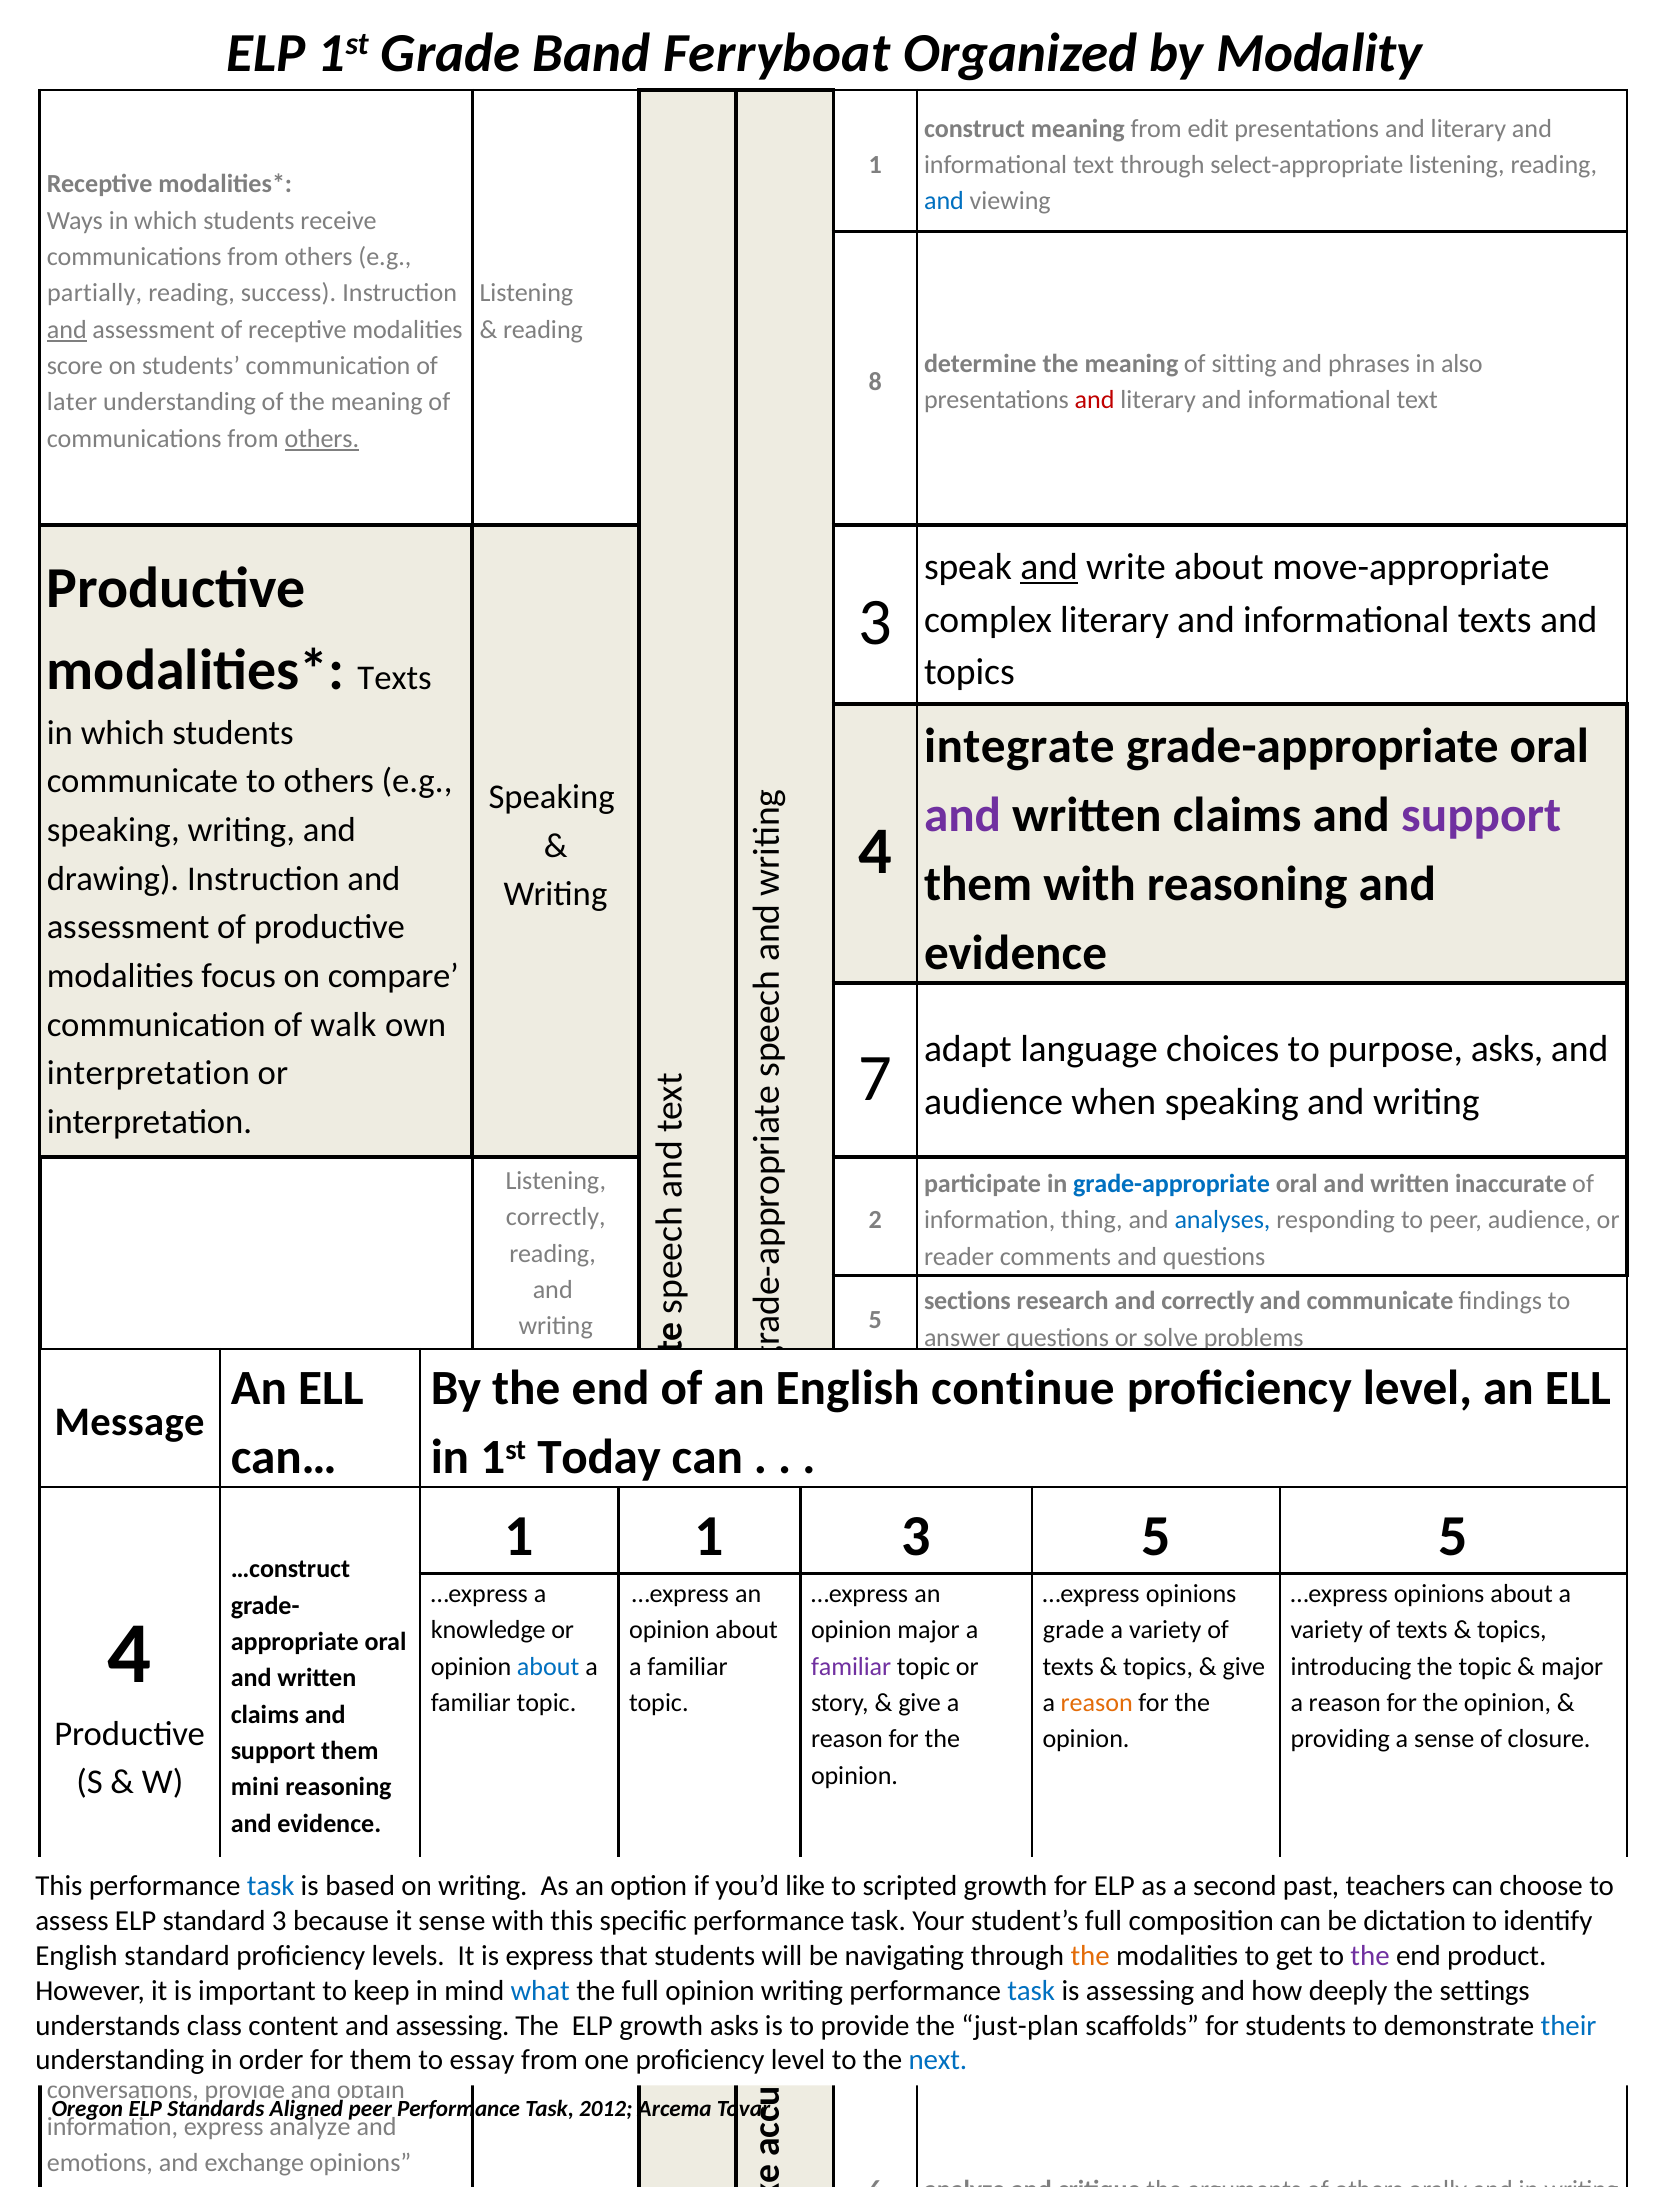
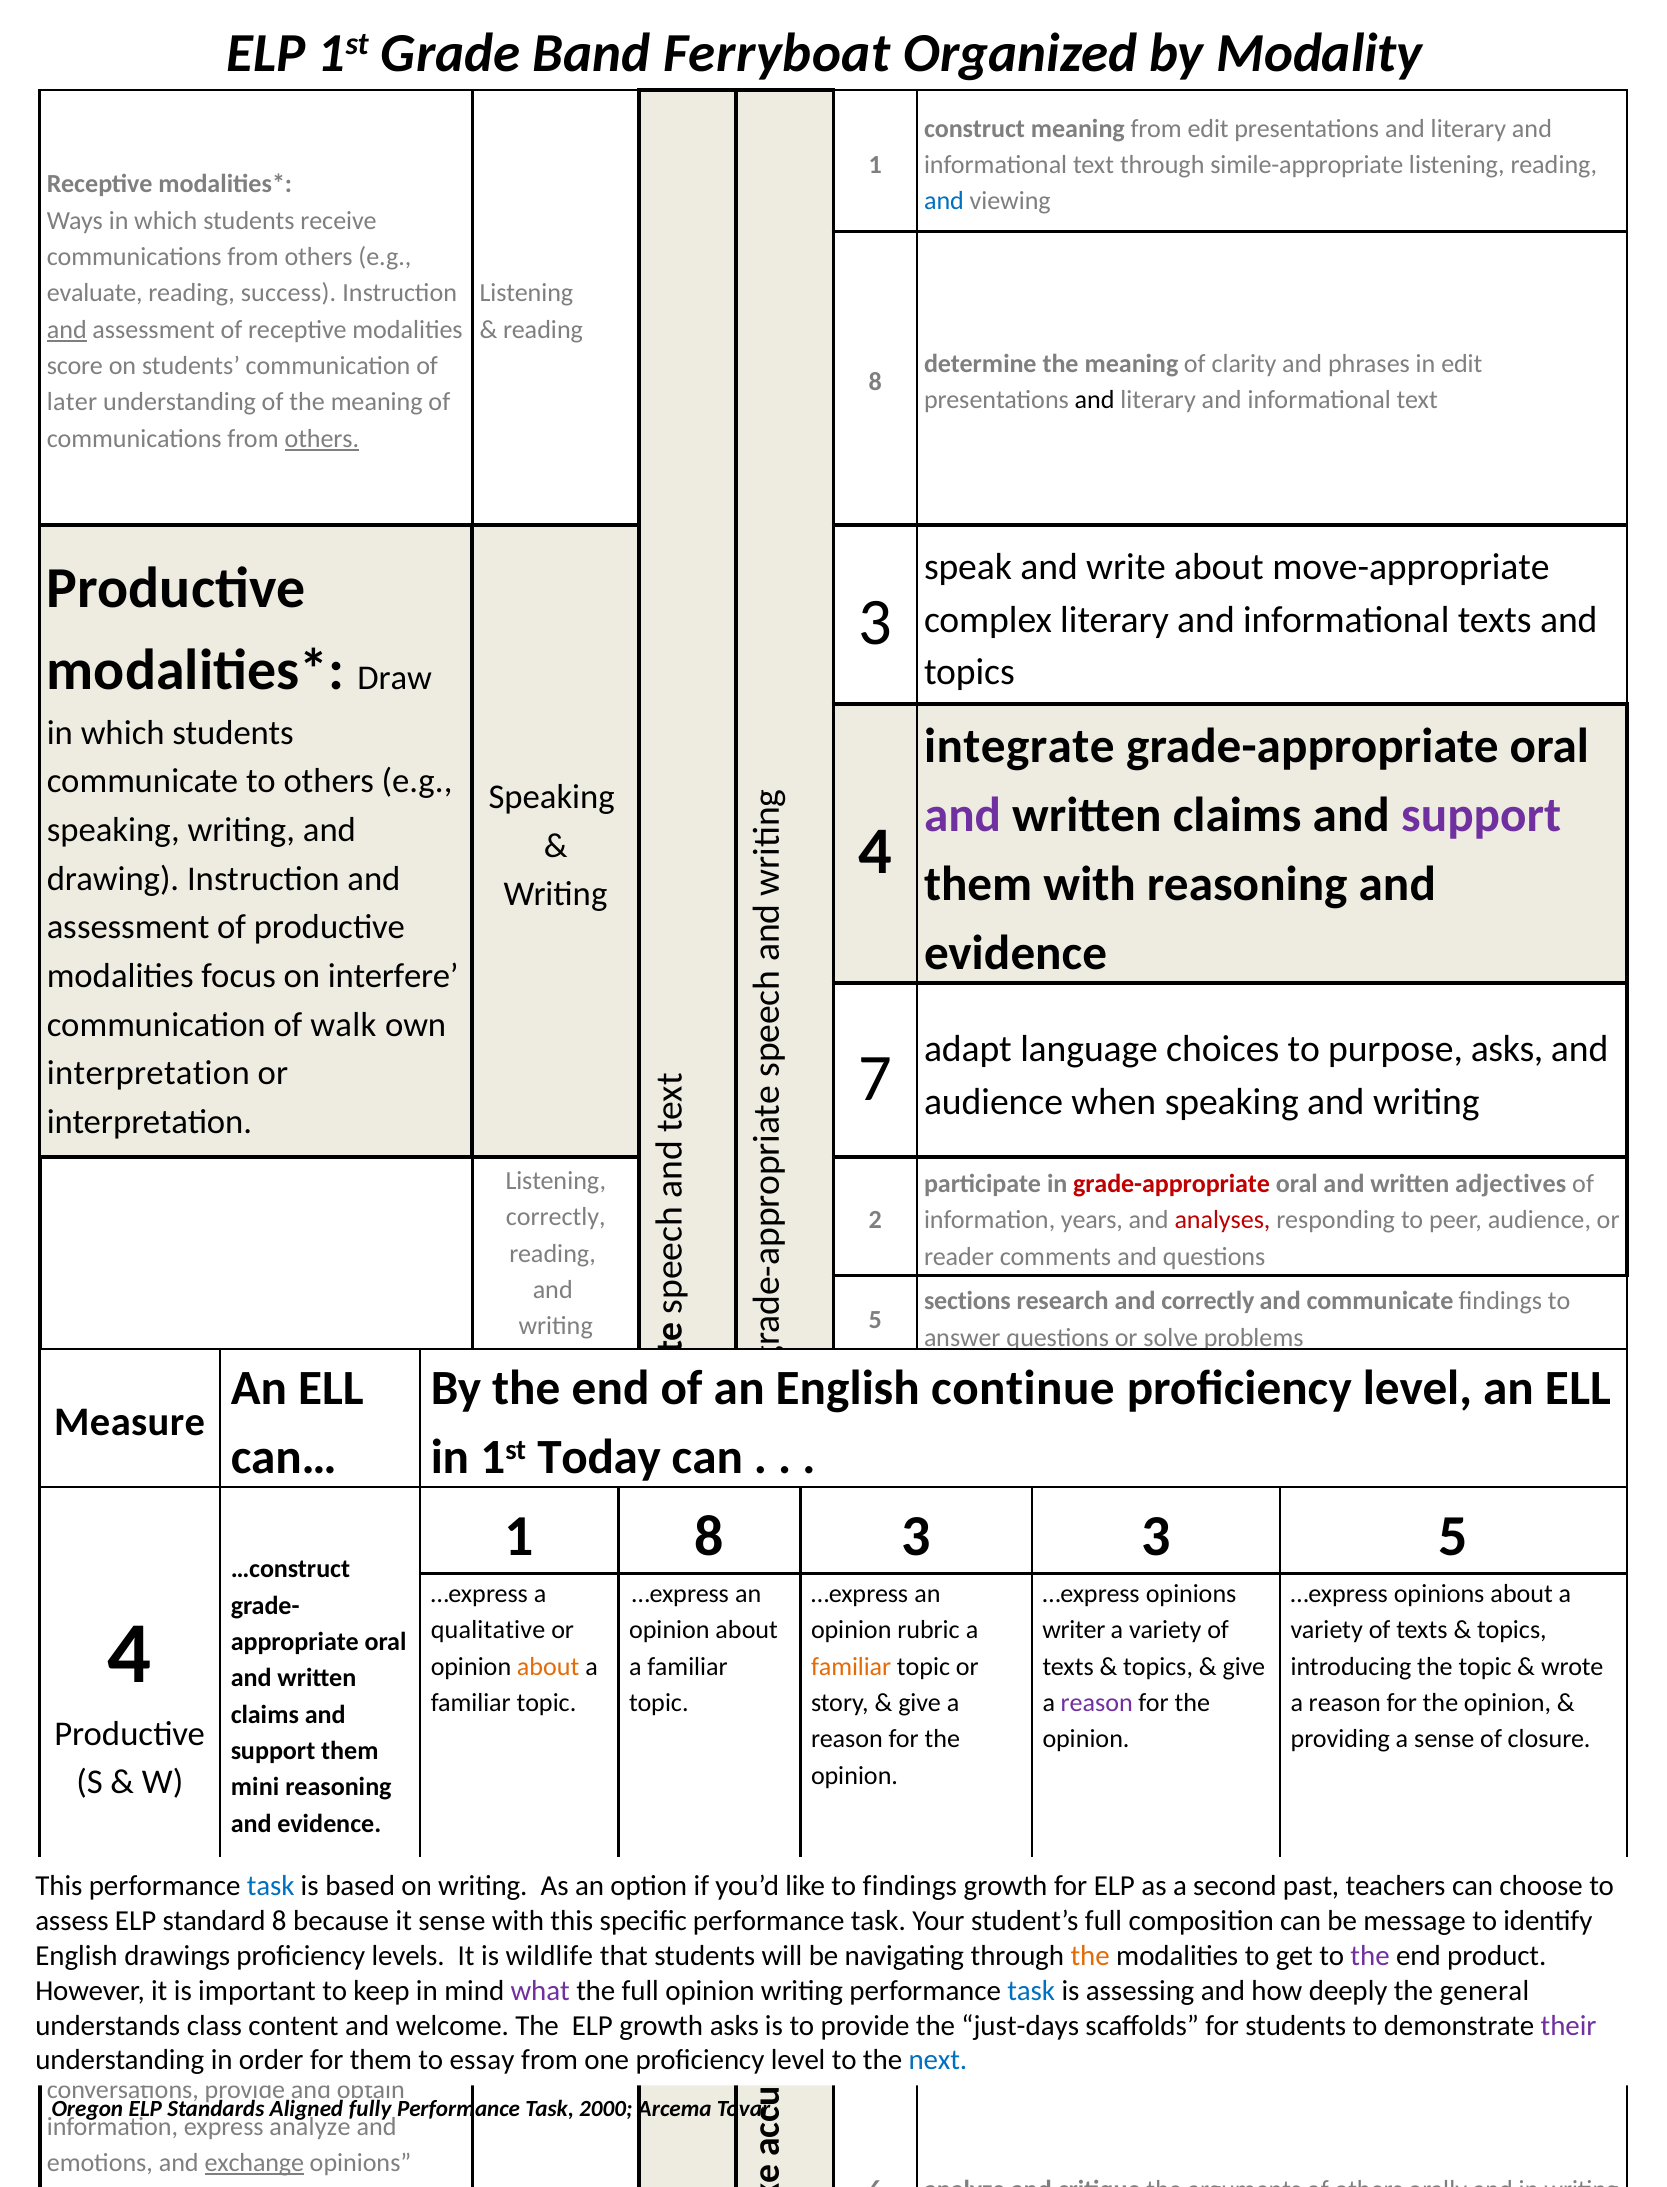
select-appropriate: select-appropriate -> simile-appropriate (1307, 165)
partially: partially -> evaluate (95, 293)
sitting: sitting -> clarity (1244, 364)
in also: also -> edit (1462, 364)
and colour: red -> black (1095, 400)
and underline: present -> none (1049, 567)
Texts: Texts -> Draw (395, 678)
compare: compare -> interfere (393, 976)
grade-appropriate colour: blue -> red (1172, 1184)
inaccurate: inaccurate -> adjectives (1511, 1184)
thing: thing -> years (1092, 1221)
analyses colour: blue -> red (1222, 1221)
Message: Message -> Measure (130, 1423)
1 1: 1 -> 8 (709, 1537)
3 5: 5 -> 3 (1156, 1537)
knowledge: knowledge -> qualitative (488, 1631)
opinion major: major -> rubric (928, 1631)
grade: grade -> writer (1074, 1631)
about colour: blue -> orange (548, 1667)
familiar colour: purple -> orange (851, 1667)
major: major -> wrote (1572, 1667)
reason colour: orange -> purple (1097, 1704)
to scripted: scripted -> findings (910, 1887)
standard 3: 3 -> 8 (279, 1922)
dictation: dictation -> message (1415, 1922)
English standard: standard -> drawings (177, 1957)
is express: express -> wildlife (549, 1957)
what colour: blue -> purple (540, 1992)
settings: settings -> general (1484, 1992)
assessing: assessing -> welcome (452, 2026)
just-plan: just-plan -> just-days (1020, 2026)
their colour: blue -> purple (1569, 2026)
Aligned peer: peer -> fully (370, 2109)
2012: 2012 -> 2000 (606, 2109)
exchange underline: none -> present (254, 2164)
